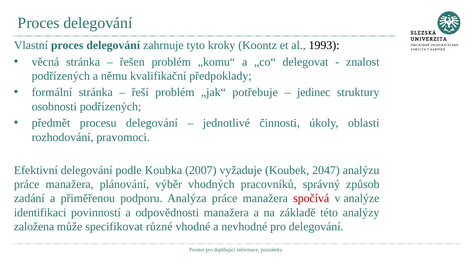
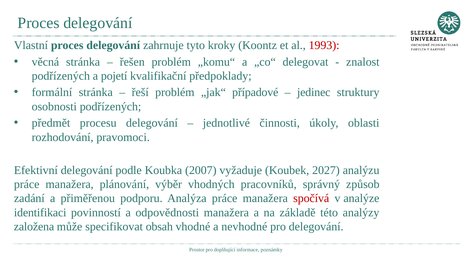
1993 colour: black -> red (324, 45)
němu: němu -> pojetí (114, 76)
potřebuje: potřebuje -> případové (255, 93)
2047: 2047 -> 2027 (326, 170)
různé: různé -> obsah (159, 227)
